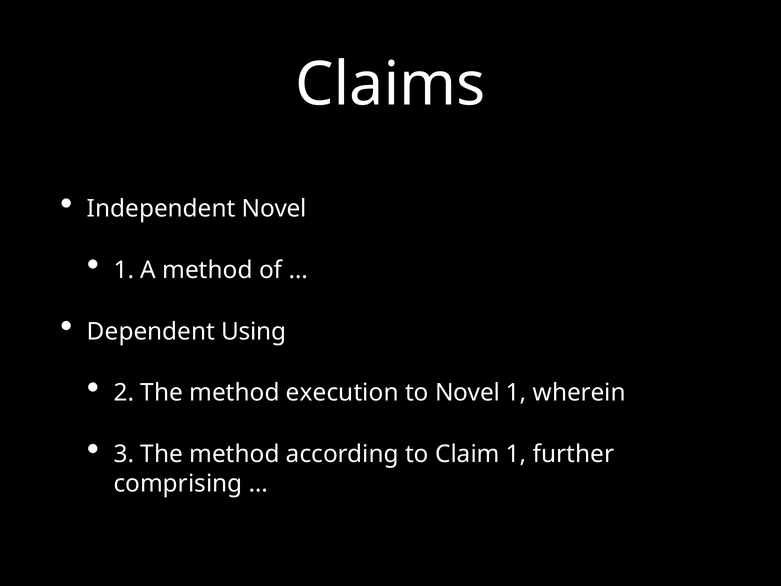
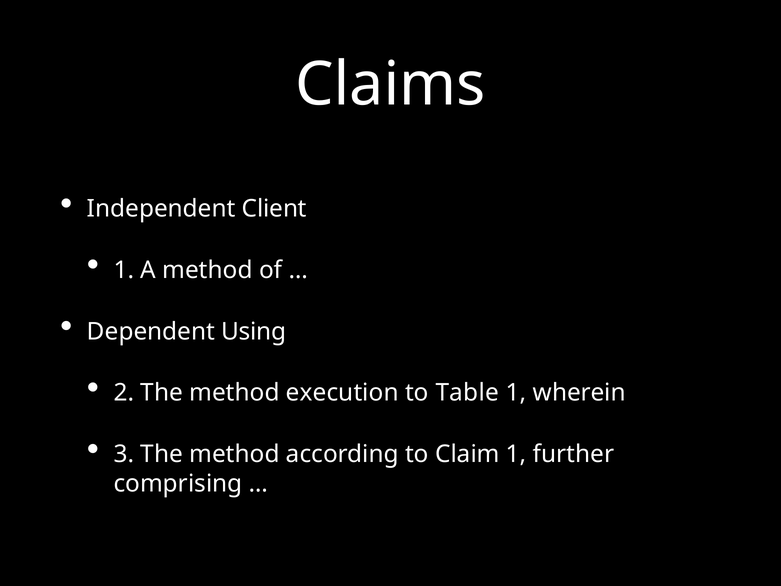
Independent Novel: Novel -> Client (274, 209)
to Novel: Novel -> Table (467, 393)
